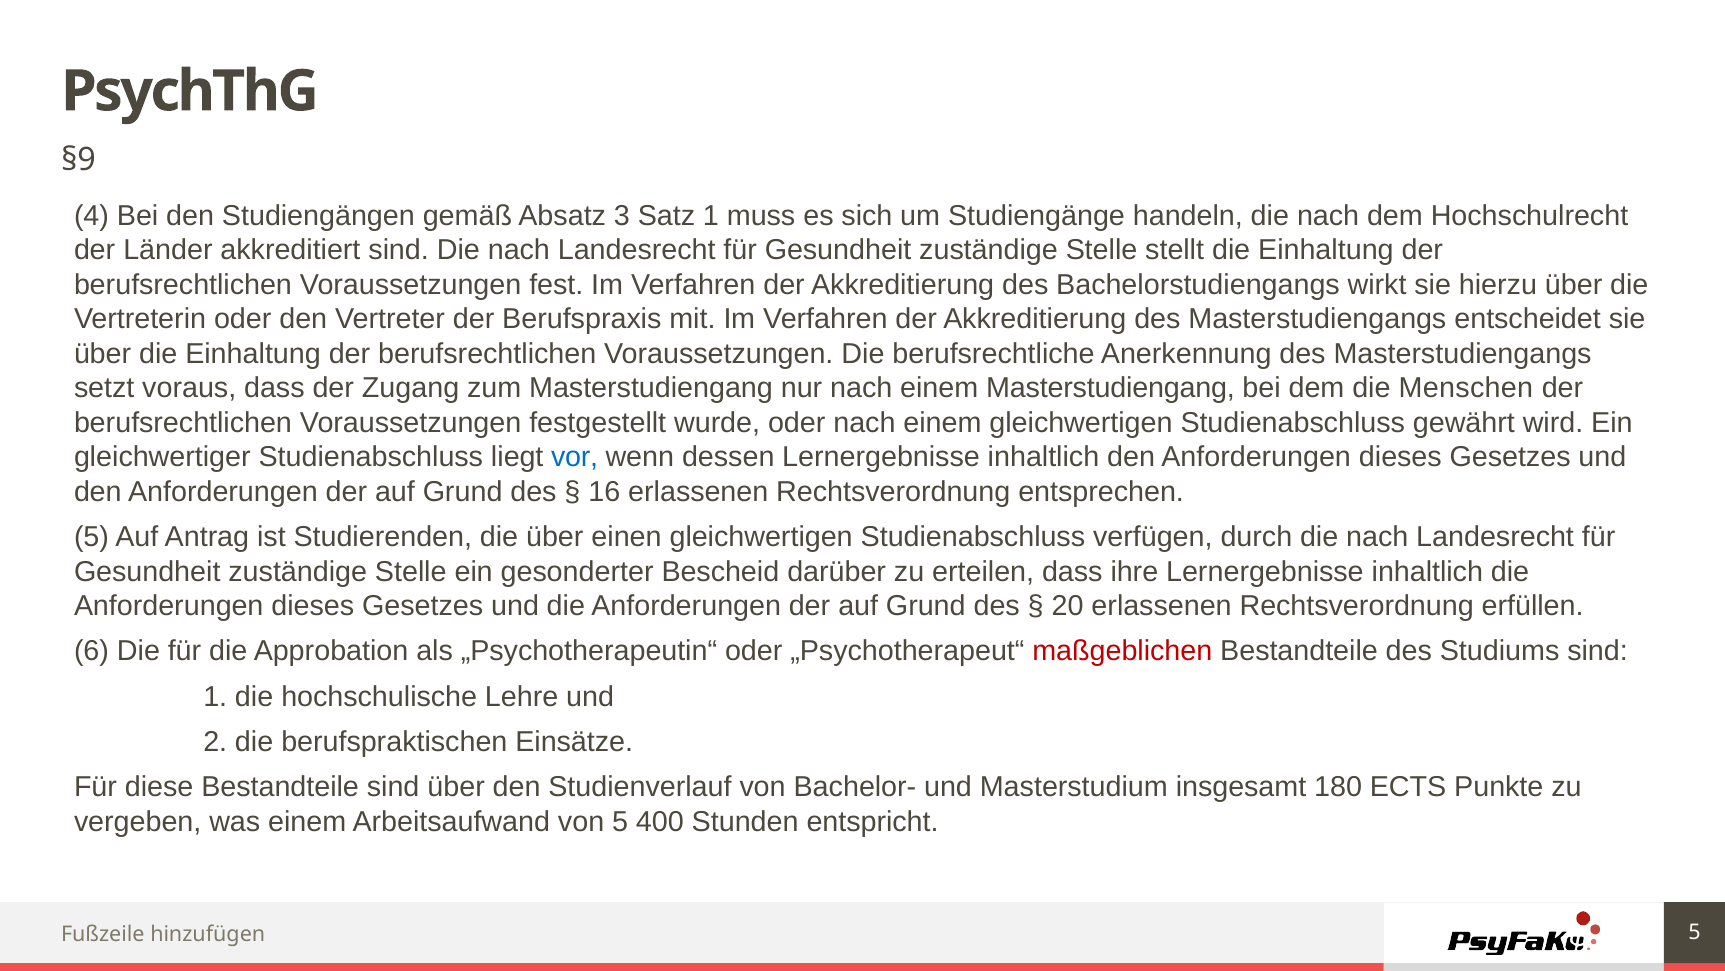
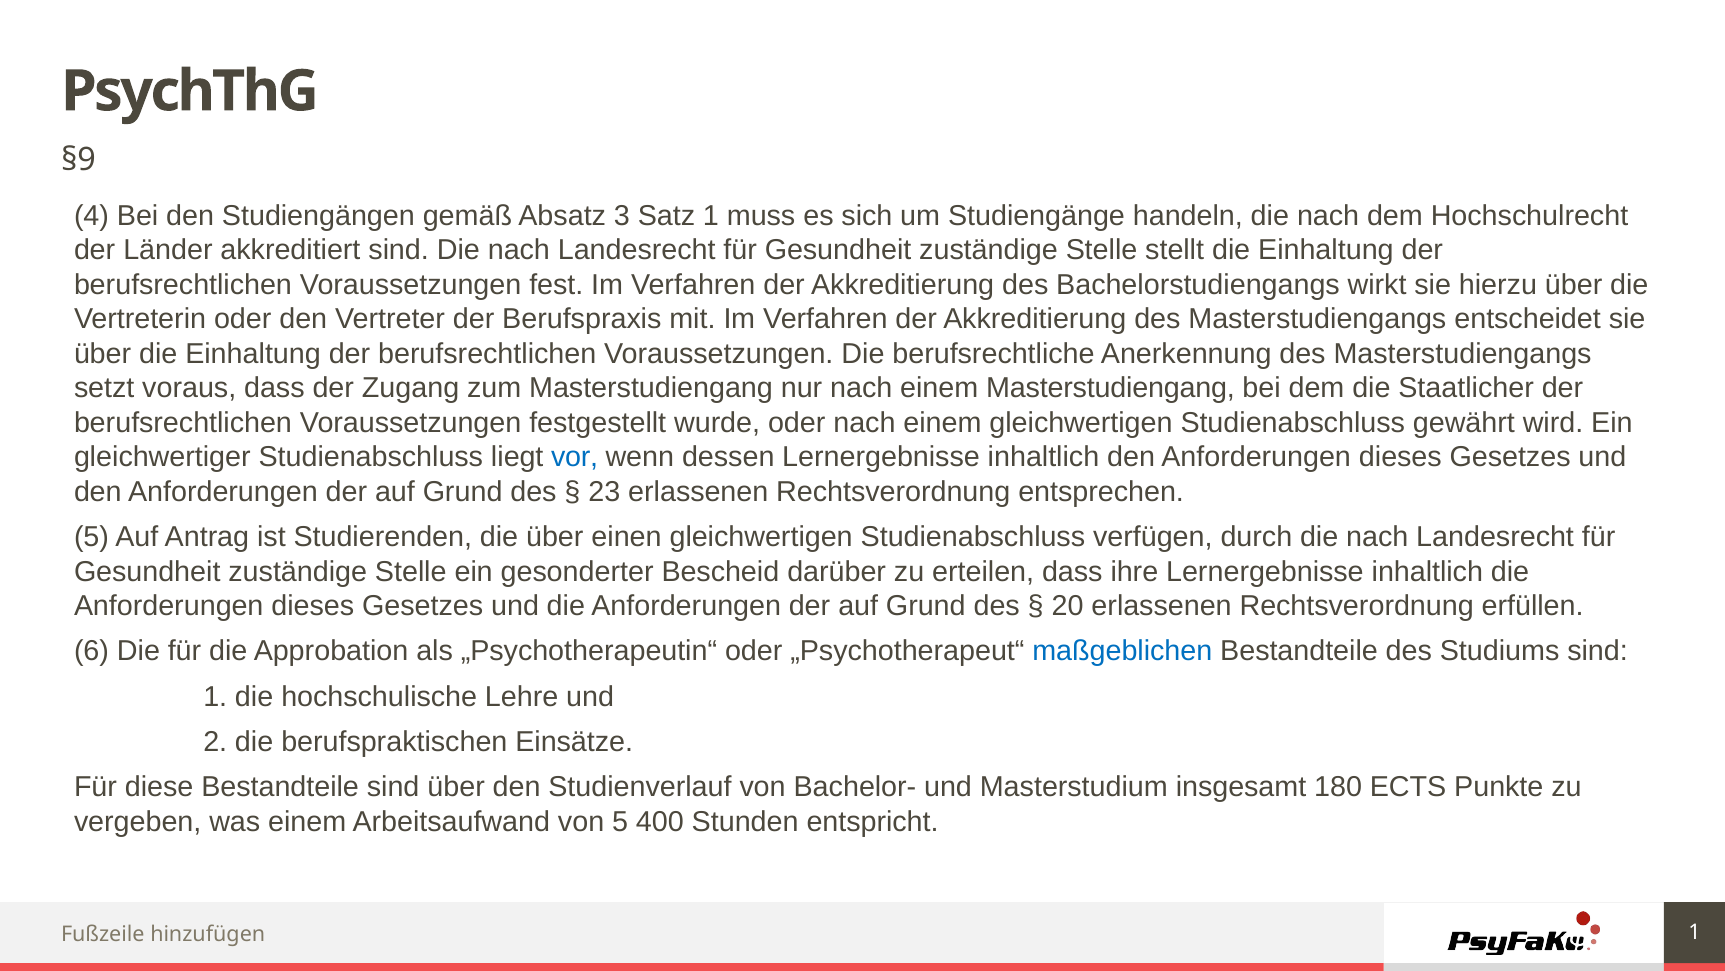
Menschen: Menschen -> Staatlicher (1466, 388)
16: 16 -> 23 (604, 492)
maßgeblichen colour: red -> blue (1122, 651)
hinzufügen 5: 5 -> 1 (1694, 932)
